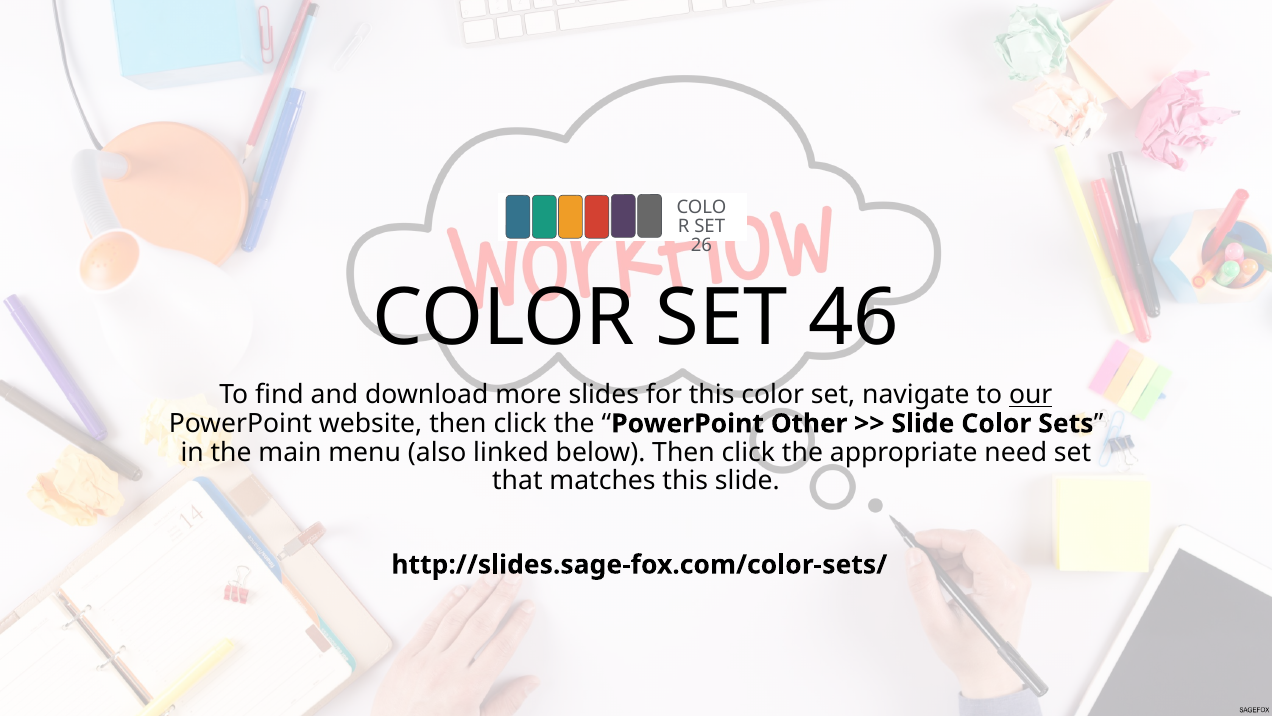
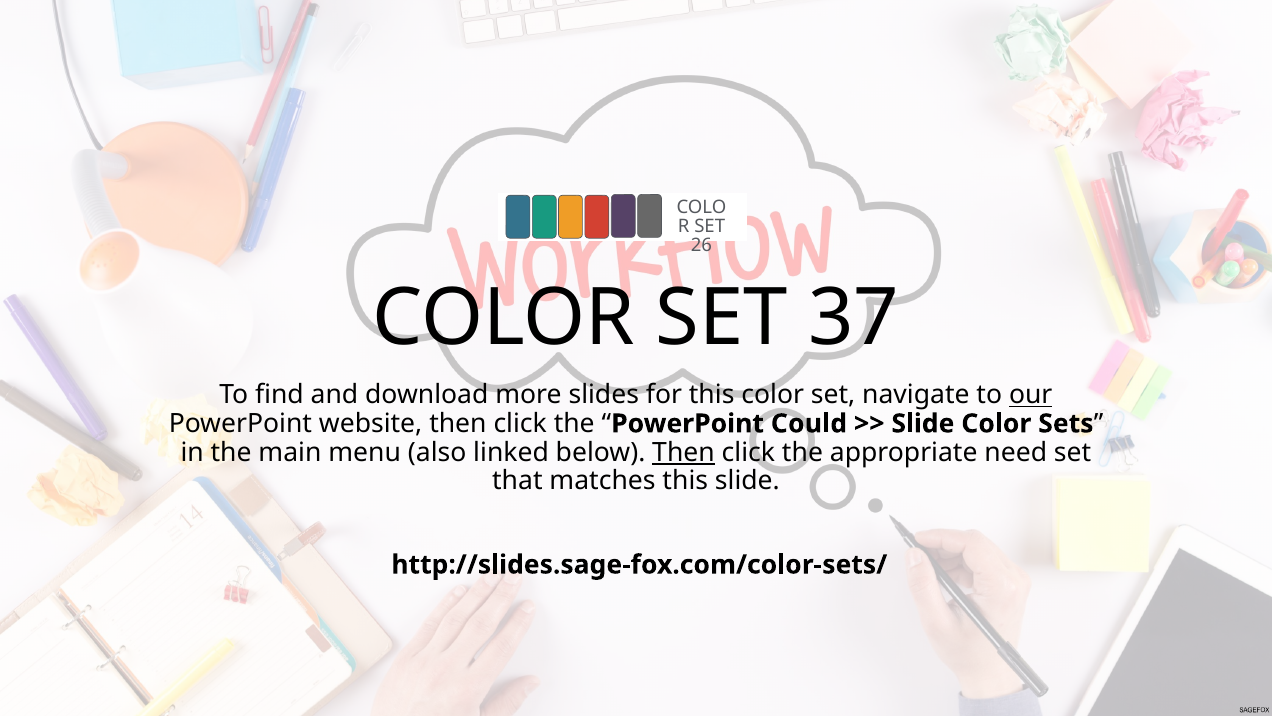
46: 46 -> 37 (854, 318)
Other: Other -> Could (809, 423)
Then underline: none -> present (684, 452)
